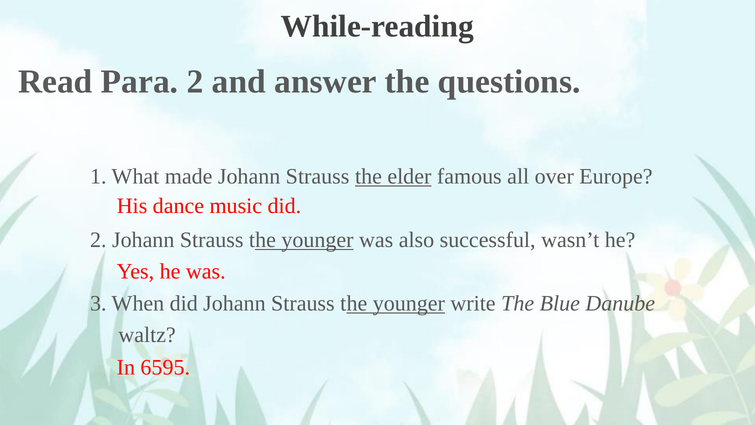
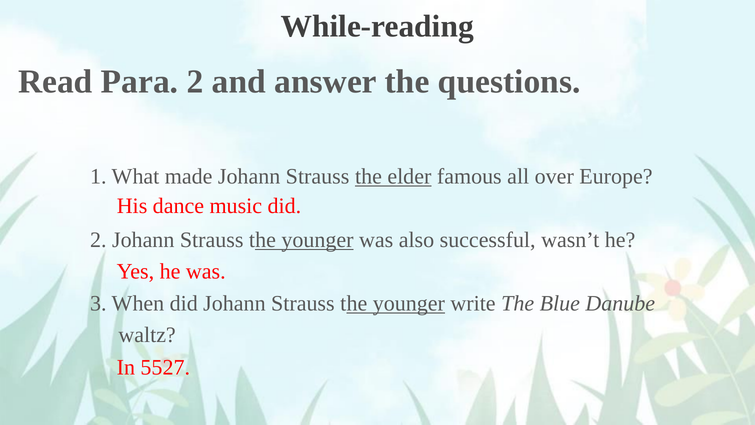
6595: 6595 -> 5527 (165, 367)
